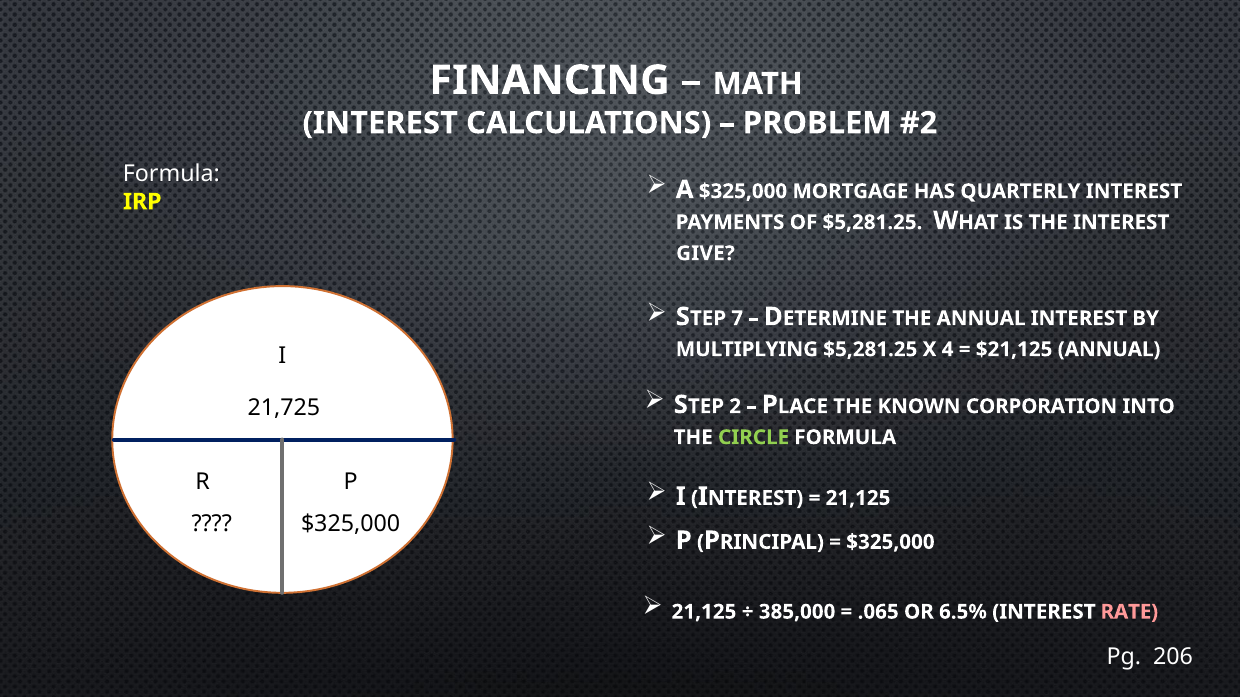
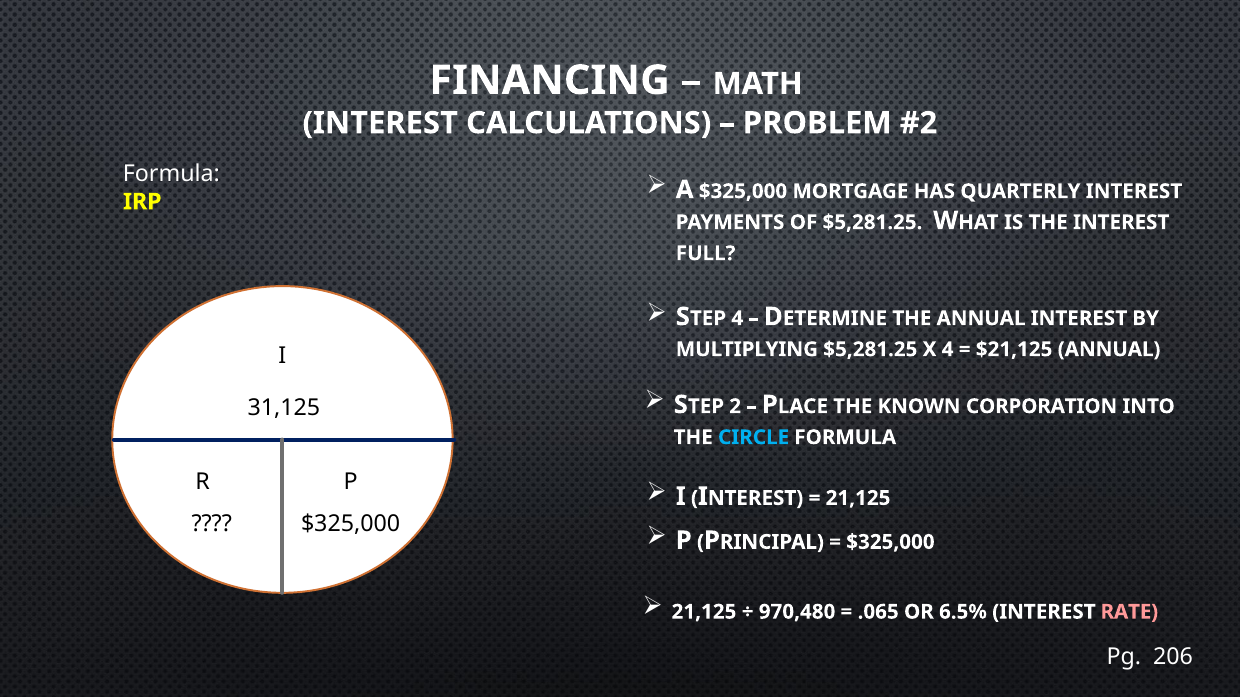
GIVE: GIVE -> FULL (706, 254)
STEP 7: 7 -> 4 (737, 319)
21,725: 21,725 -> 31,125 (284, 408)
CIRCLE colour: light green -> light blue (754, 438)
385,000: 385,000 -> 970,480 (797, 612)
